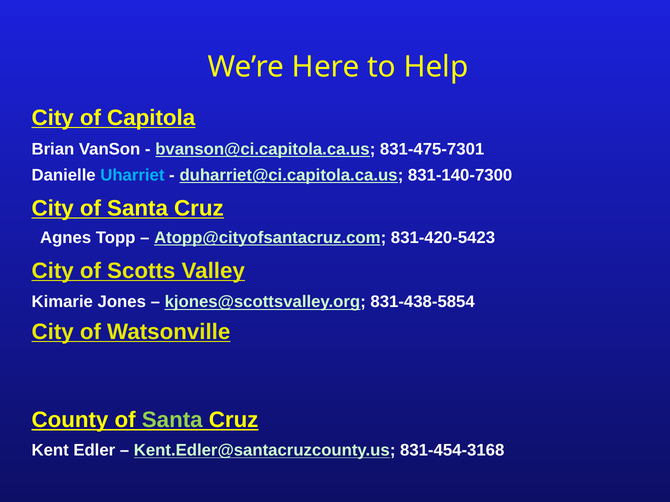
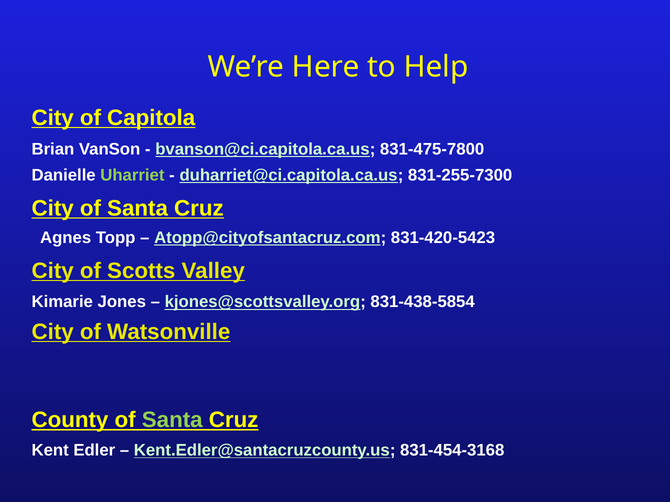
831-475-7301: 831-475-7301 -> 831-475-7800 (432, 149)
Uharriet colour: light blue -> light green (132, 175)
831-140-7300: 831-140-7300 -> 831-255-7300 (460, 175)
